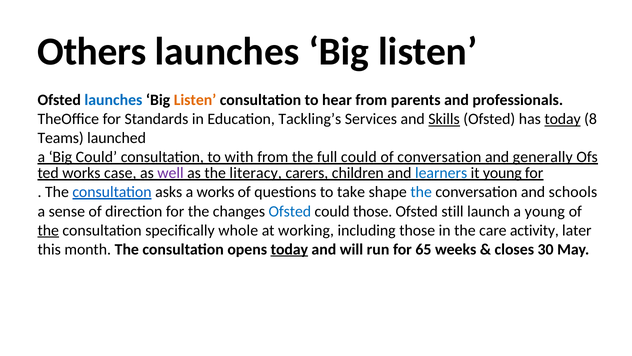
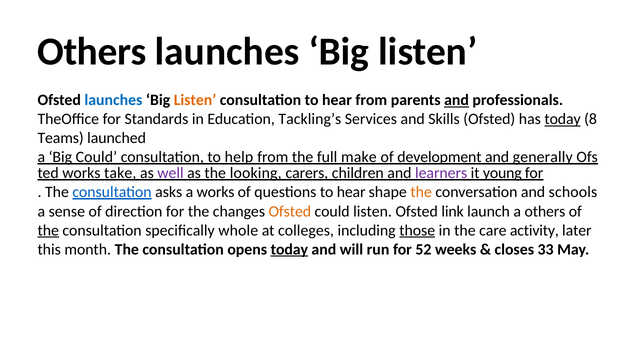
and underline: none -> present (457, 100)
Skills underline: present -> none (444, 119)
with: with -> help (239, 157)
full could: could -> make (359, 157)
of conversation: conversation -> development (439, 157)
case: case -> take (120, 173)
literacy: literacy -> looking (256, 173)
learners colour: blue -> purple (441, 173)
questions to take: take -> hear (351, 192)
the colour: blue -> orange (421, 192)
Ofsted colour: blue -> orange (290, 211)
could those: those -> listen (373, 211)
still: still -> link (453, 211)
a young: young -> others (545, 211)
working: working -> colleges (306, 230)
those underline: none -> present (417, 230)
65: 65 -> 52 (423, 249)
30: 30 -> 33 (546, 249)
